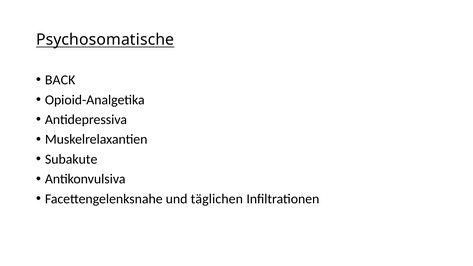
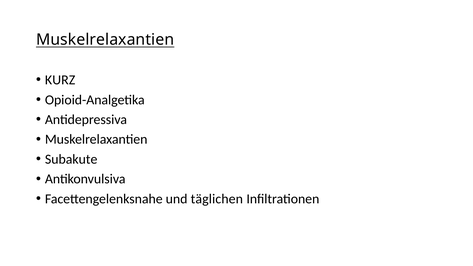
Psychosomatische: Psychosomatische -> Muskelrelaxantien (105, 40)
BACK: BACK -> KURZ (60, 80)
